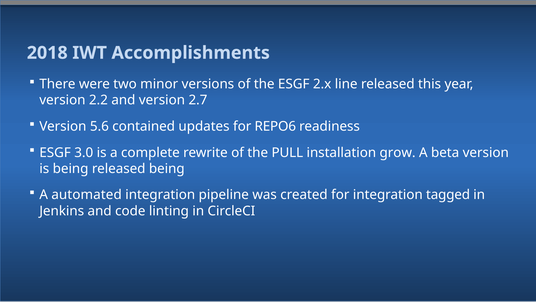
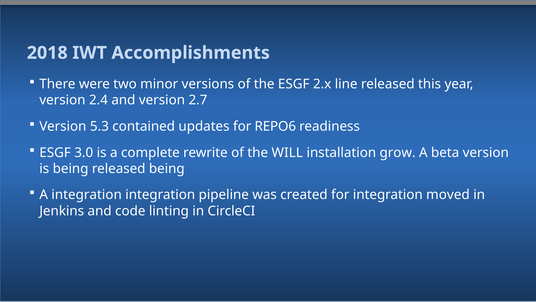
2.2: 2.2 -> 2.4 (98, 100)
5.6: 5.6 -> 5.3 (99, 126)
PULL: PULL -> WILL (287, 152)
A automated: automated -> integration (87, 195)
tagged: tagged -> moved (448, 195)
